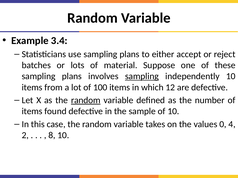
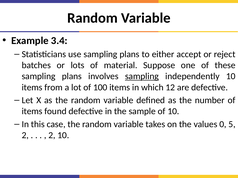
random underline: present -> none (86, 100)
4: 4 -> 5 (232, 125)
8: 8 -> 2 (52, 136)
